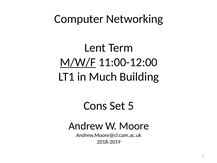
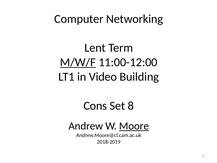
Much: Much -> Video (103, 77)
5: 5 -> 8 (131, 106)
Moore underline: none -> present (134, 126)
